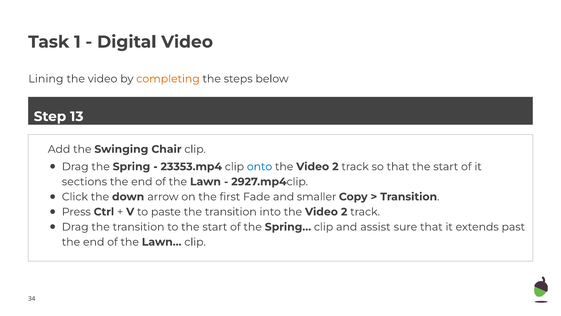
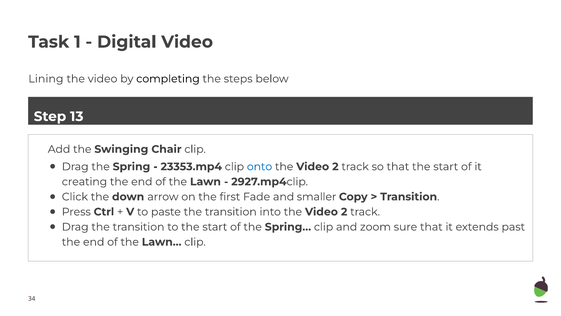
completing colour: orange -> black (168, 79)
sections: sections -> creating (84, 181)
assist: assist -> zoom (375, 227)
